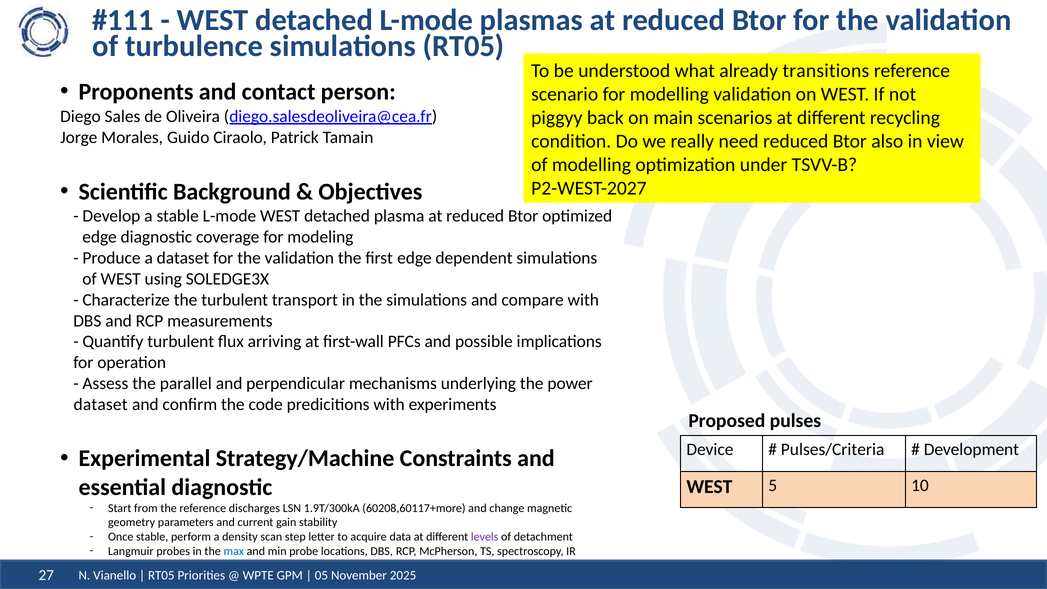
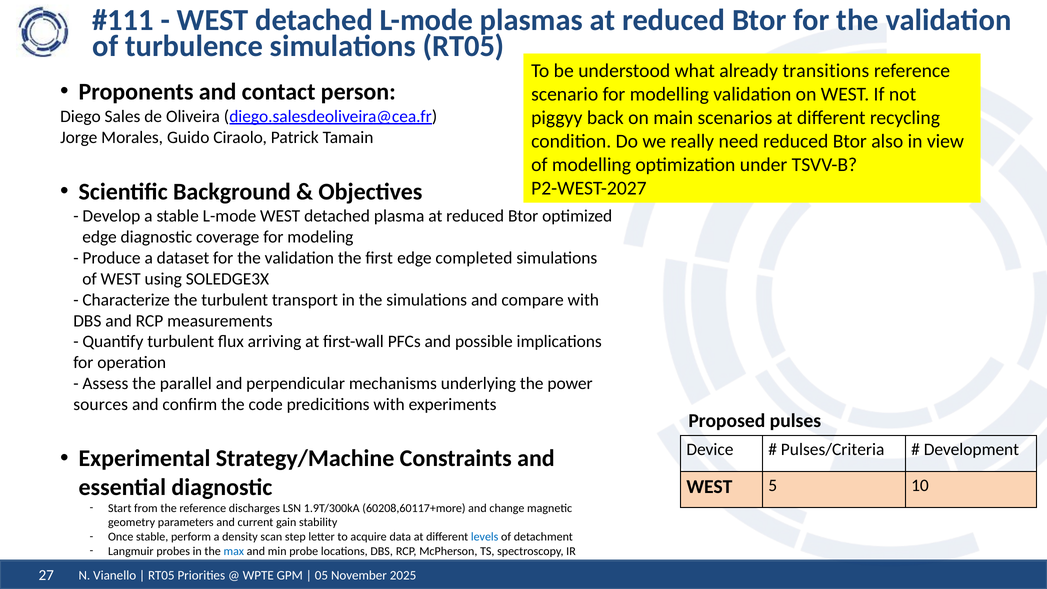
dependent: dependent -> completed (474, 258)
dataset: dataset -> sources (101, 404)
levels colour: purple -> blue (485, 537)
